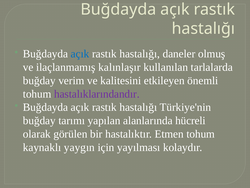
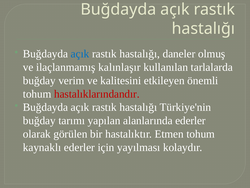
hastalıklarındandır colour: purple -> red (97, 94)
alanlarında hücreli: hücreli -> ederler (190, 120)
kaynaklı yaygın: yaygın -> ederler (79, 147)
